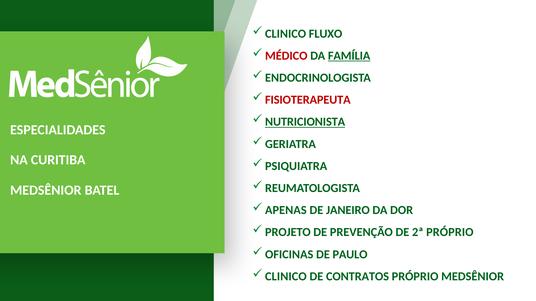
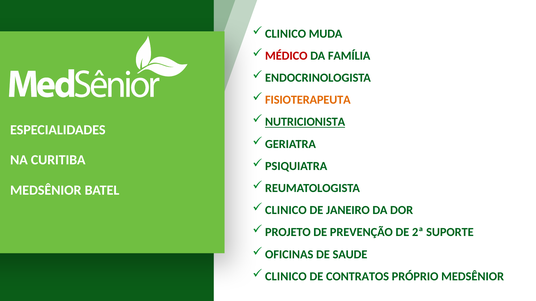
FLUXO: FLUXO -> MUDA (326, 34)
FAMÍLIA underline: present -> none (349, 56)
FISIOTERAPEUTA colour: red -> orange (308, 100)
APENAS: APENAS -> CLINICO (286, 211)
2ª PRÓPRIO: PRÓPRIO -> SUPORTE (450, 233)
PAULO: PAULO -> SAUDE (350, 255)
